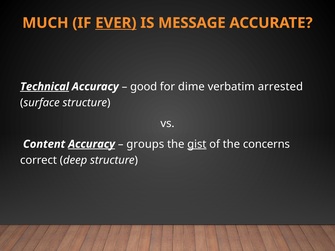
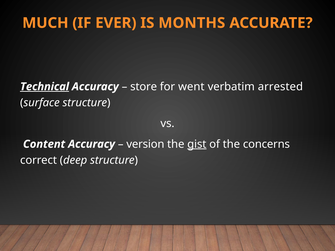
EVER underline: present -> none (116, 23)
MESSAGE: MESSAGE -> MONTHS (192, 23)
good: good -> store (144, 87)
dime: dime -> went (191, 87)
Accuracy underline: present -> none (92, 144)
groups: groups -> version (145, 144)
